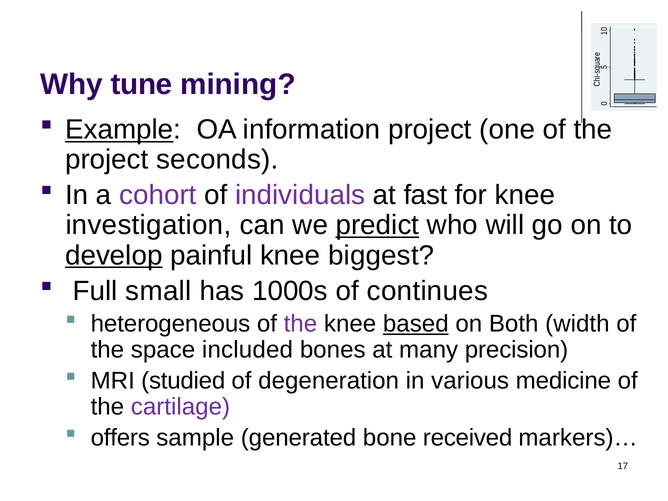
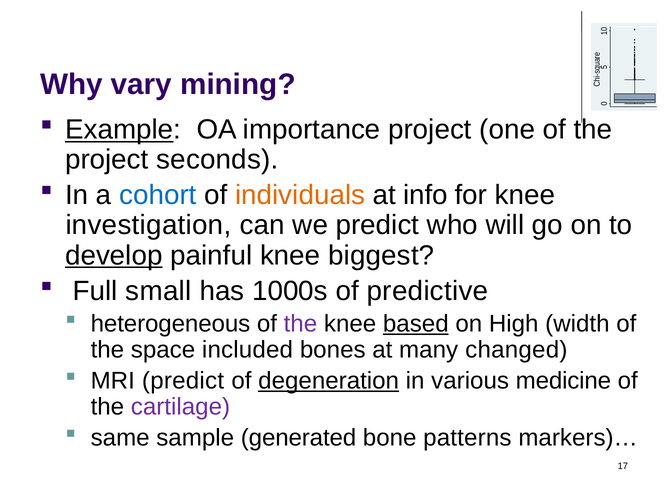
tune: tune -> vary (141, 84)
information: information -> importance (312, 130)
cohort colour: purple -> blue (158, 195)
individuals colour: purple -> orange (300, 195)
fast: fast -> info (425, 195)
predict underline: present -> none (377, 225)
continues: continues -> predictive (427, 291)
Both: Both -> High (514, 324)
precision: precision -> changed (516, 350)
MRI studied: studied -> predict (183, 381)
degeneration underline: none -> present (329, 381)
offers: offers -> same (120, 438)
received: received -> patterns (467, 438)
